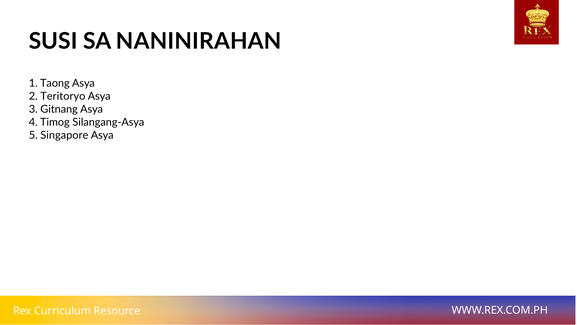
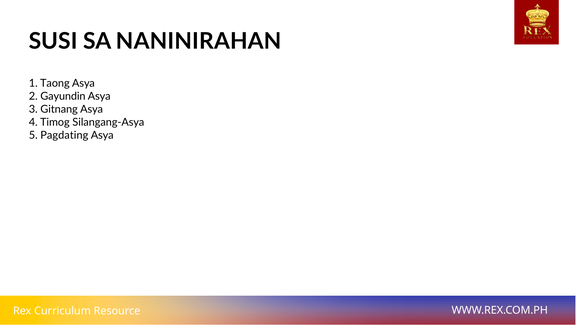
Teritoryo: Teritoryo -> Gayundin (63, 96)
Singapore: Singapore -> Pagdating (64, 135)
